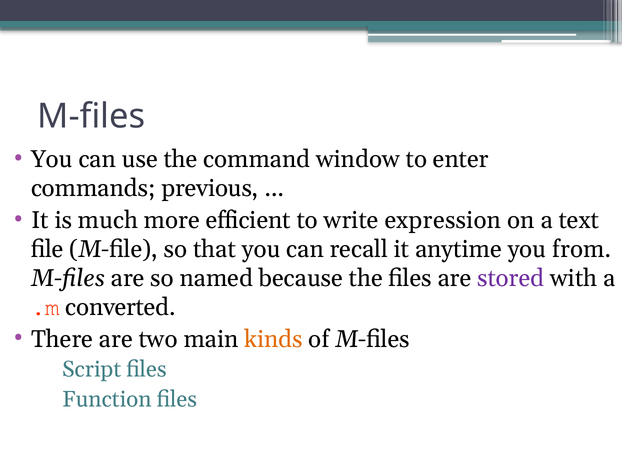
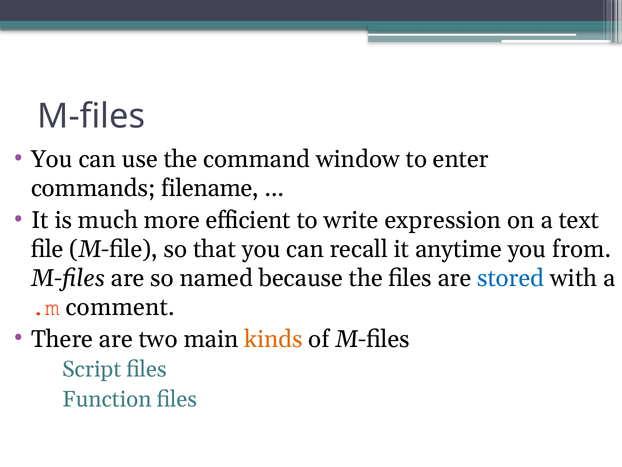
previous: previous -> filename (210, 188)
stored colour: purple -> blue (511, 278)
converted: converted -> comment (120, 307)
